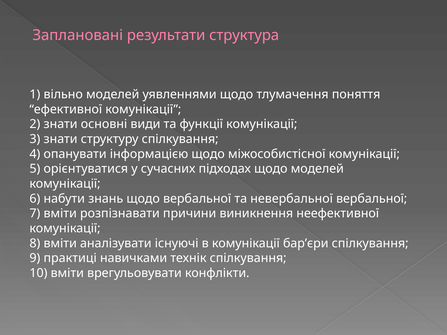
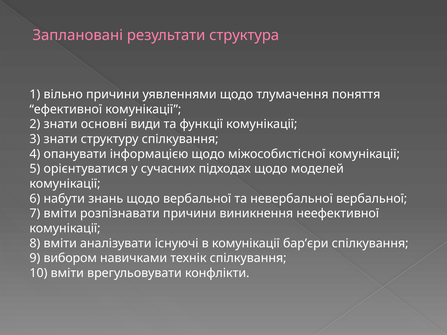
вільно моделей: моделей -> причини (113, 94)
практиці: практиці -> вибором (70, 258)
